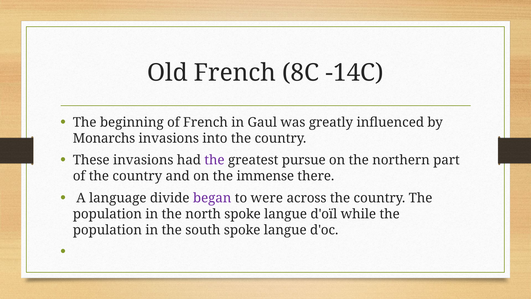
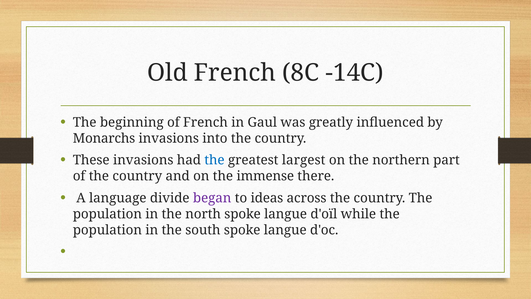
the colour: purple -> blue (214, 160)
pursue: pursue -> largest (304, 160)
were: were -> ideas (267, 198)
